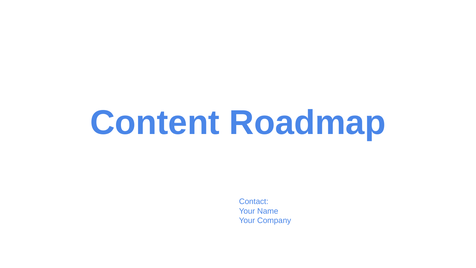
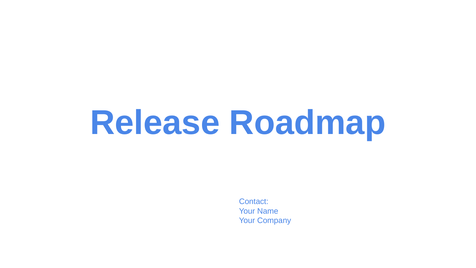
Content: Content -> Release (155, 123)
